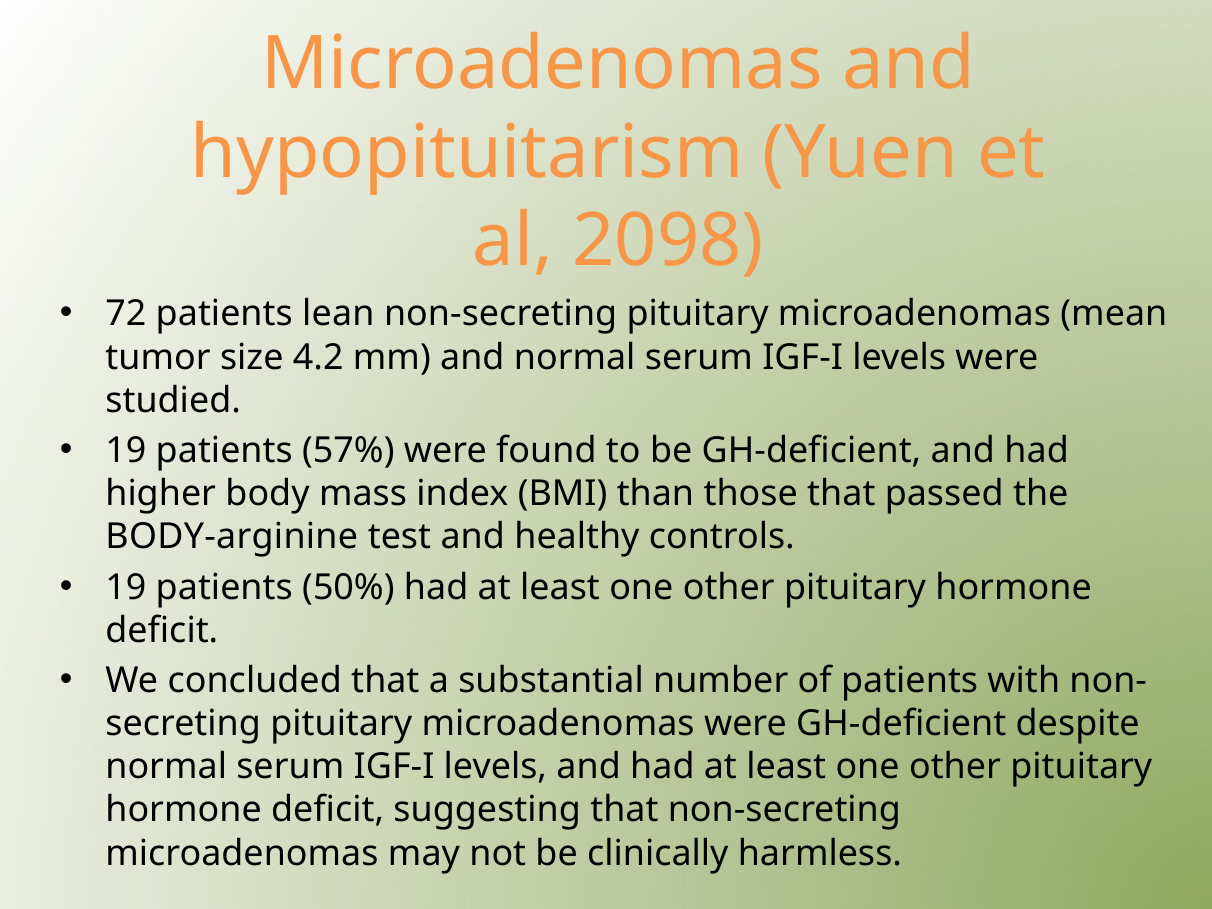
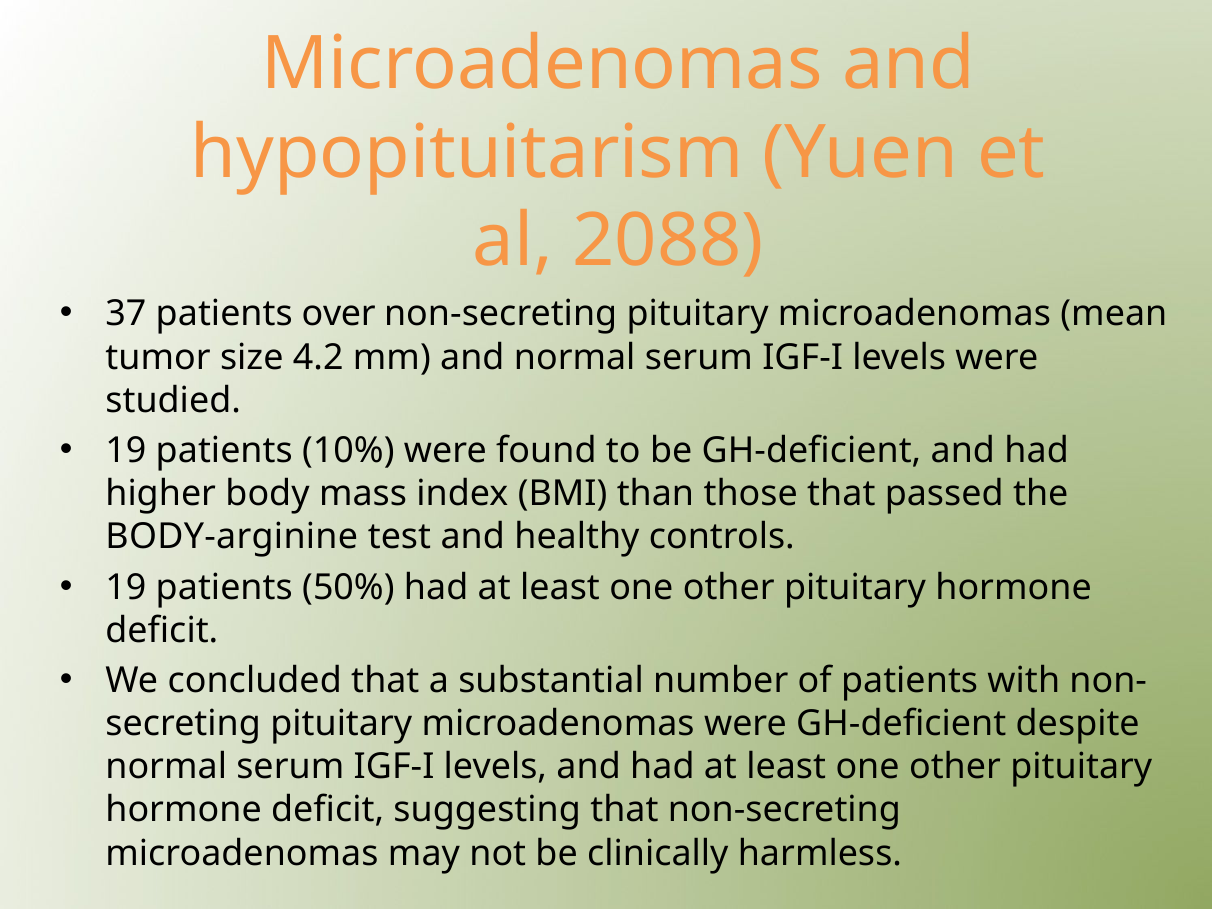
2098: 2098 -> 2088 (668, 241)
72: 72 -> 37 (126, 314)
lean: lean -> over (339, 314)
57%: 57% -> 10% (348, 451)
